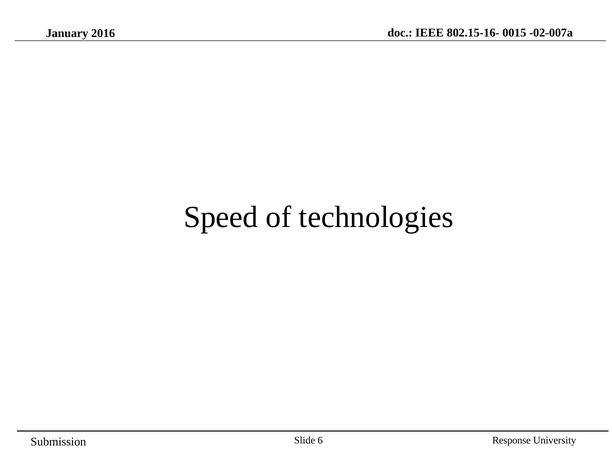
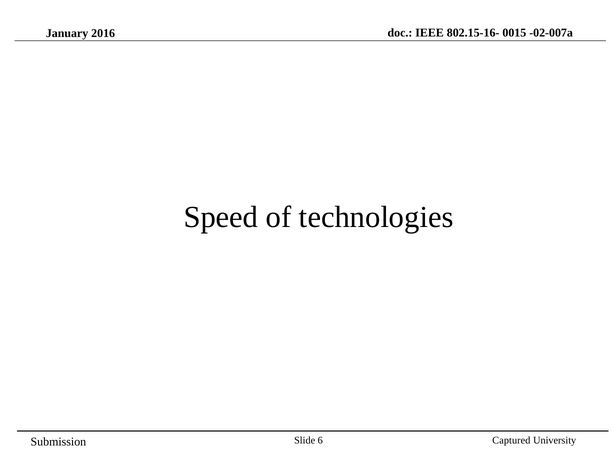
Response: Response -> Captured (511, 440)
